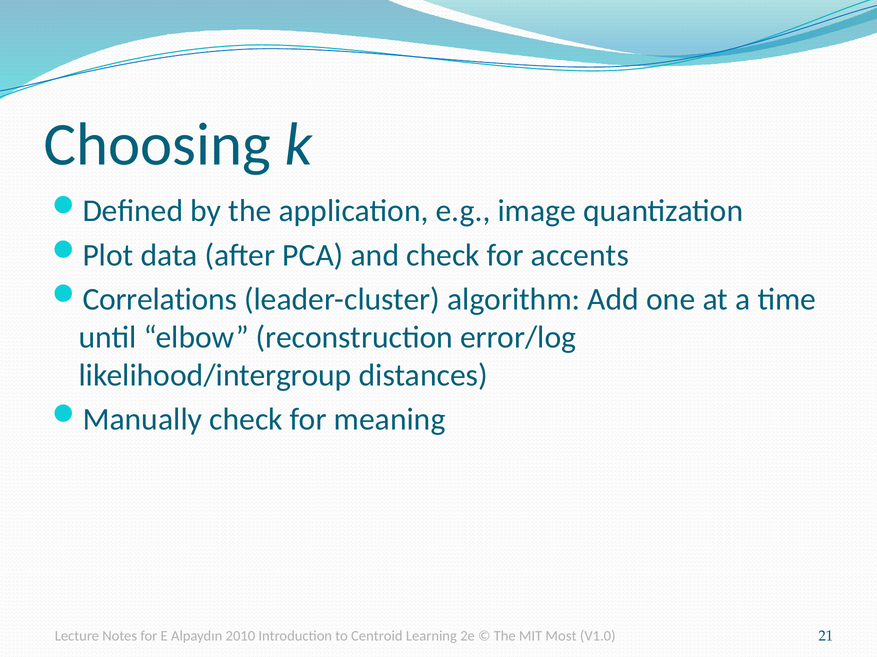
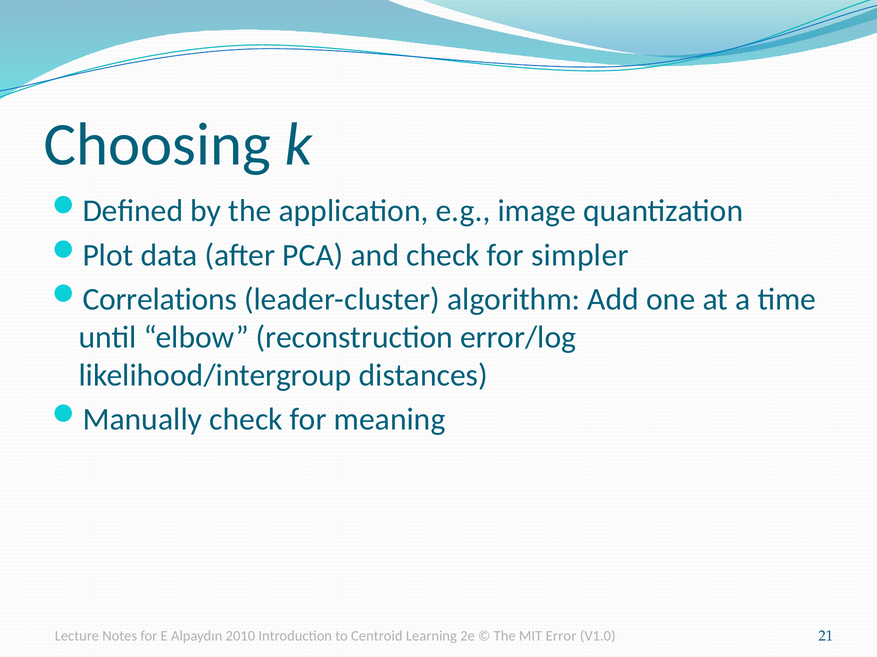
accents: accents -> simpler (580, 255)
Most: Most -> Error (561, 637)
